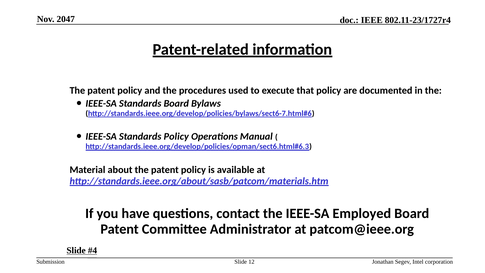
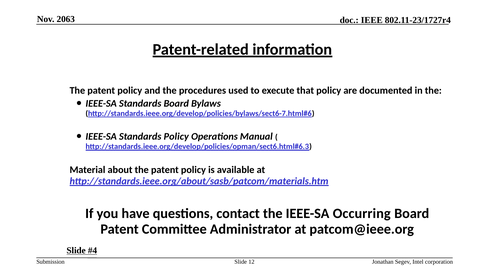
2047: 2047 -> 2063 (66, 19)
Employed: Employed -> Occurring (362, 213)
